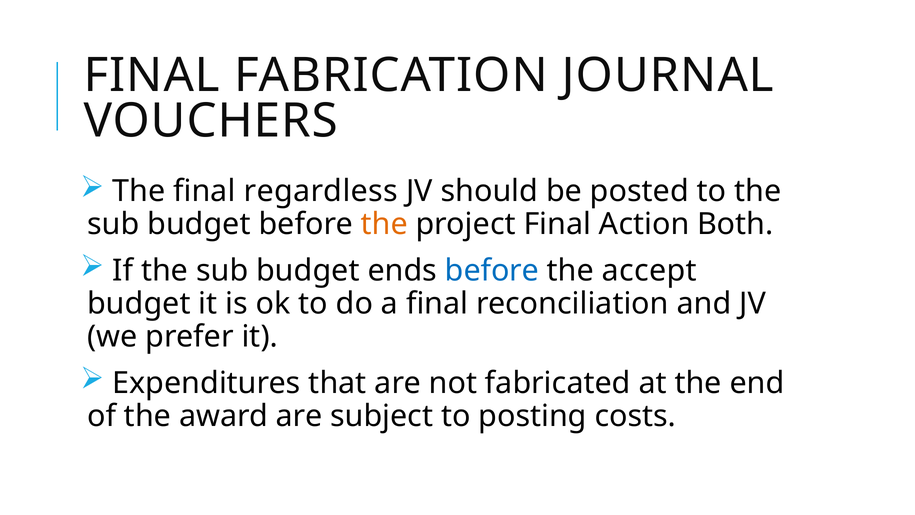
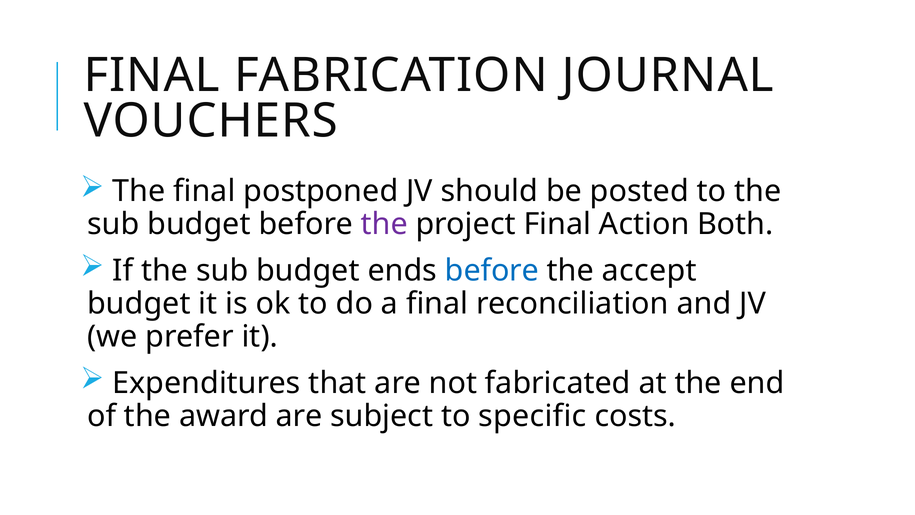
regardless: regardless -> postponed (321, 191)
the colour: orange -> purple (384, 224)
posting: posting -> specific (532, 416)
